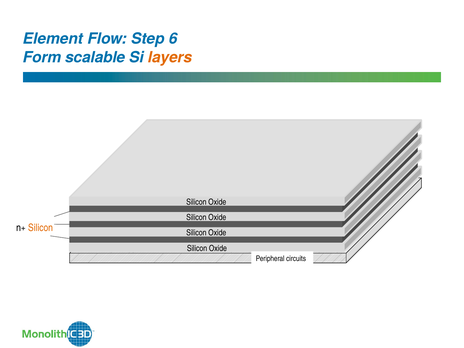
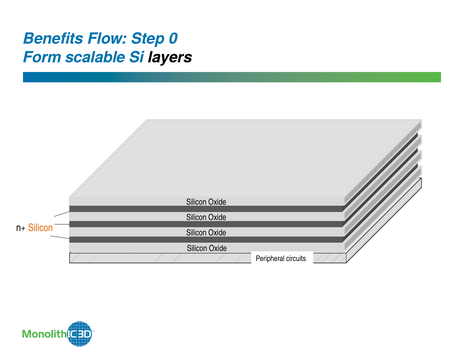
Element: Element -> Benefits (53, 39)
6: 6 -> 0 (173, 39)
layers colour: orange -> black (170, 57)
